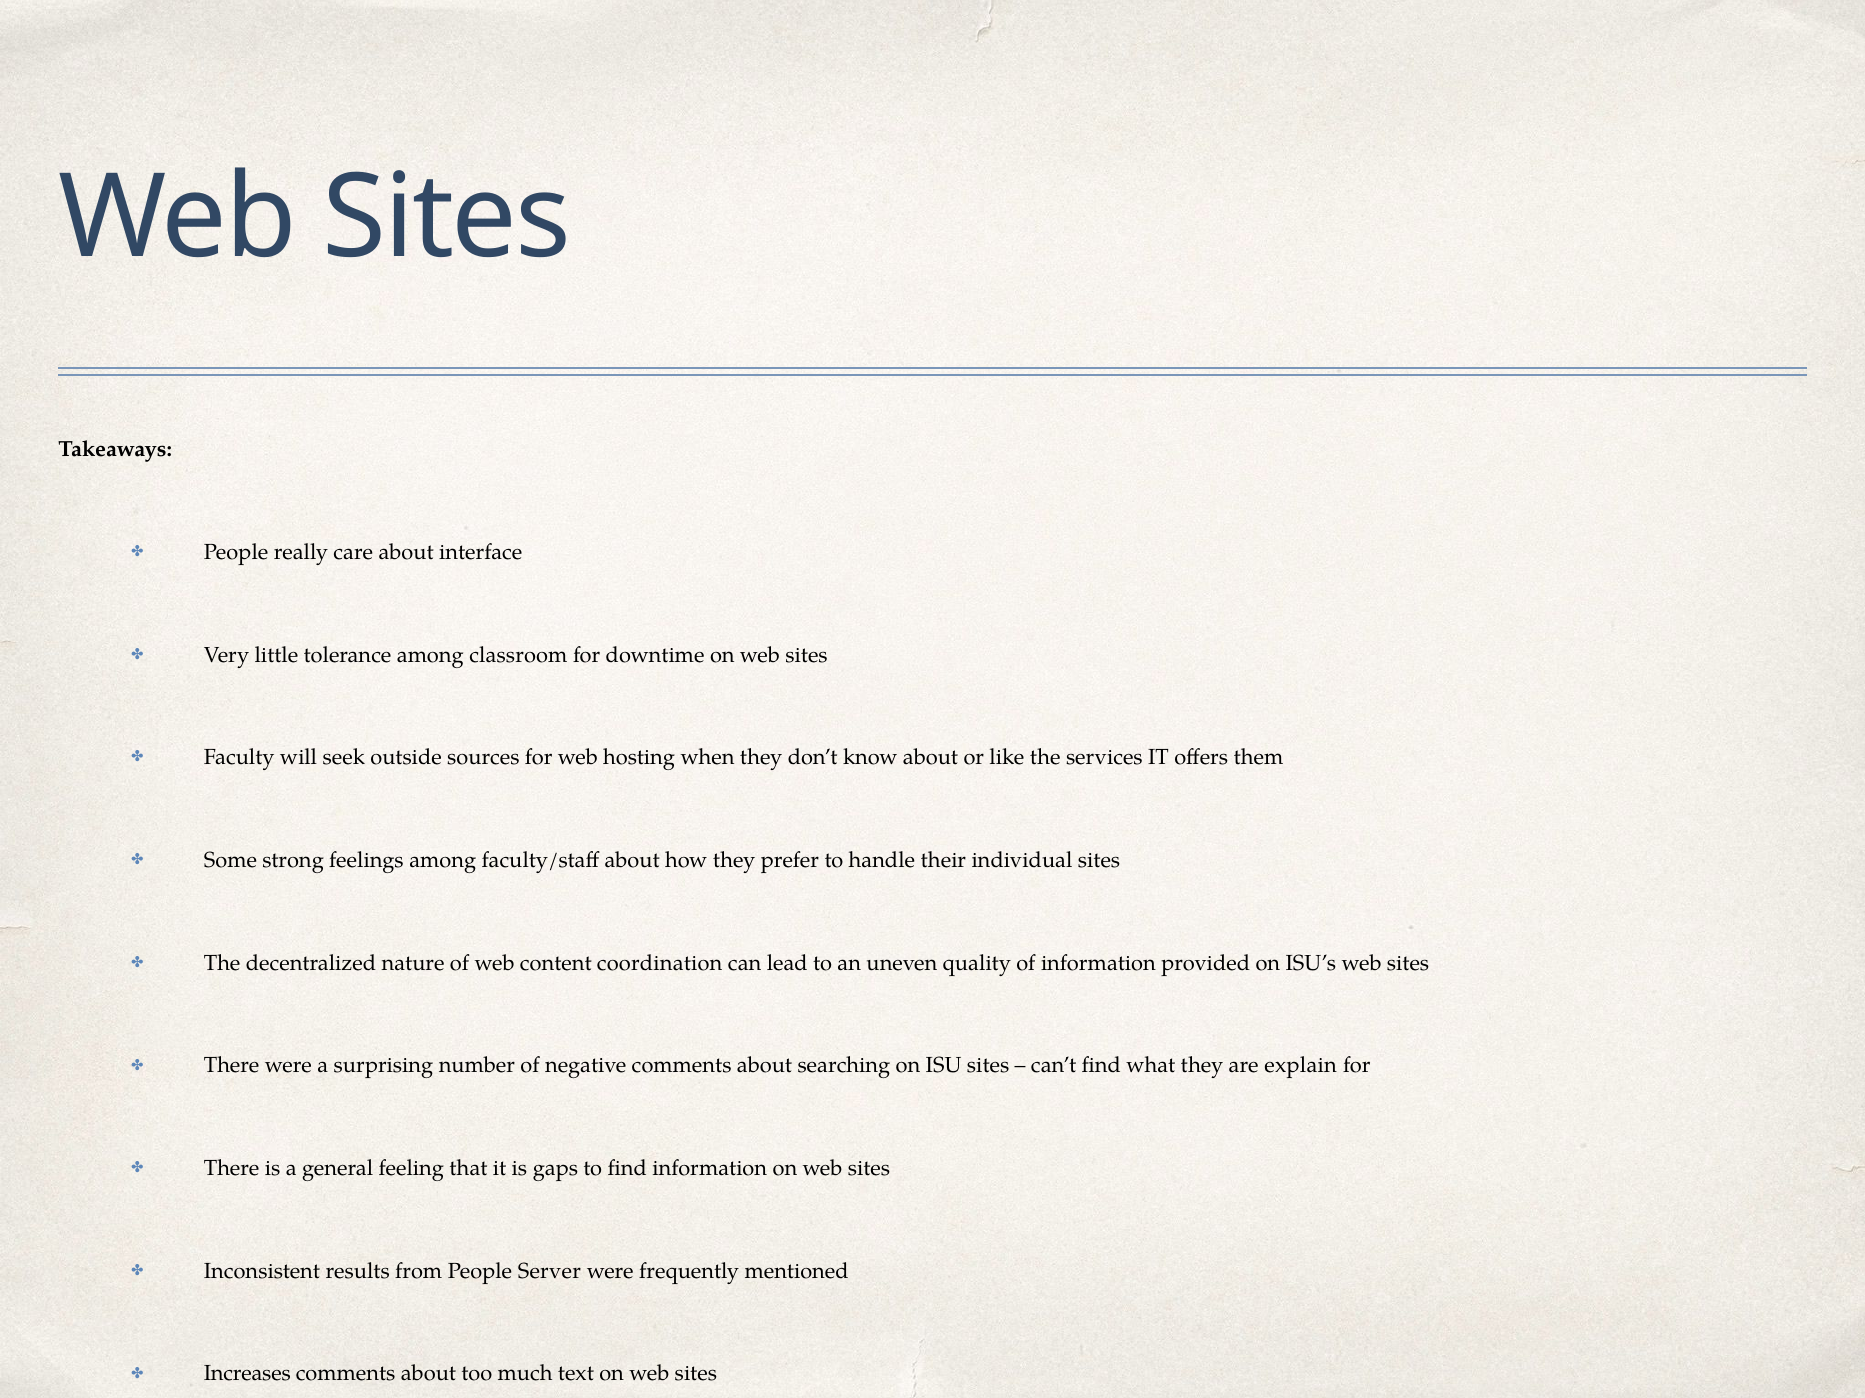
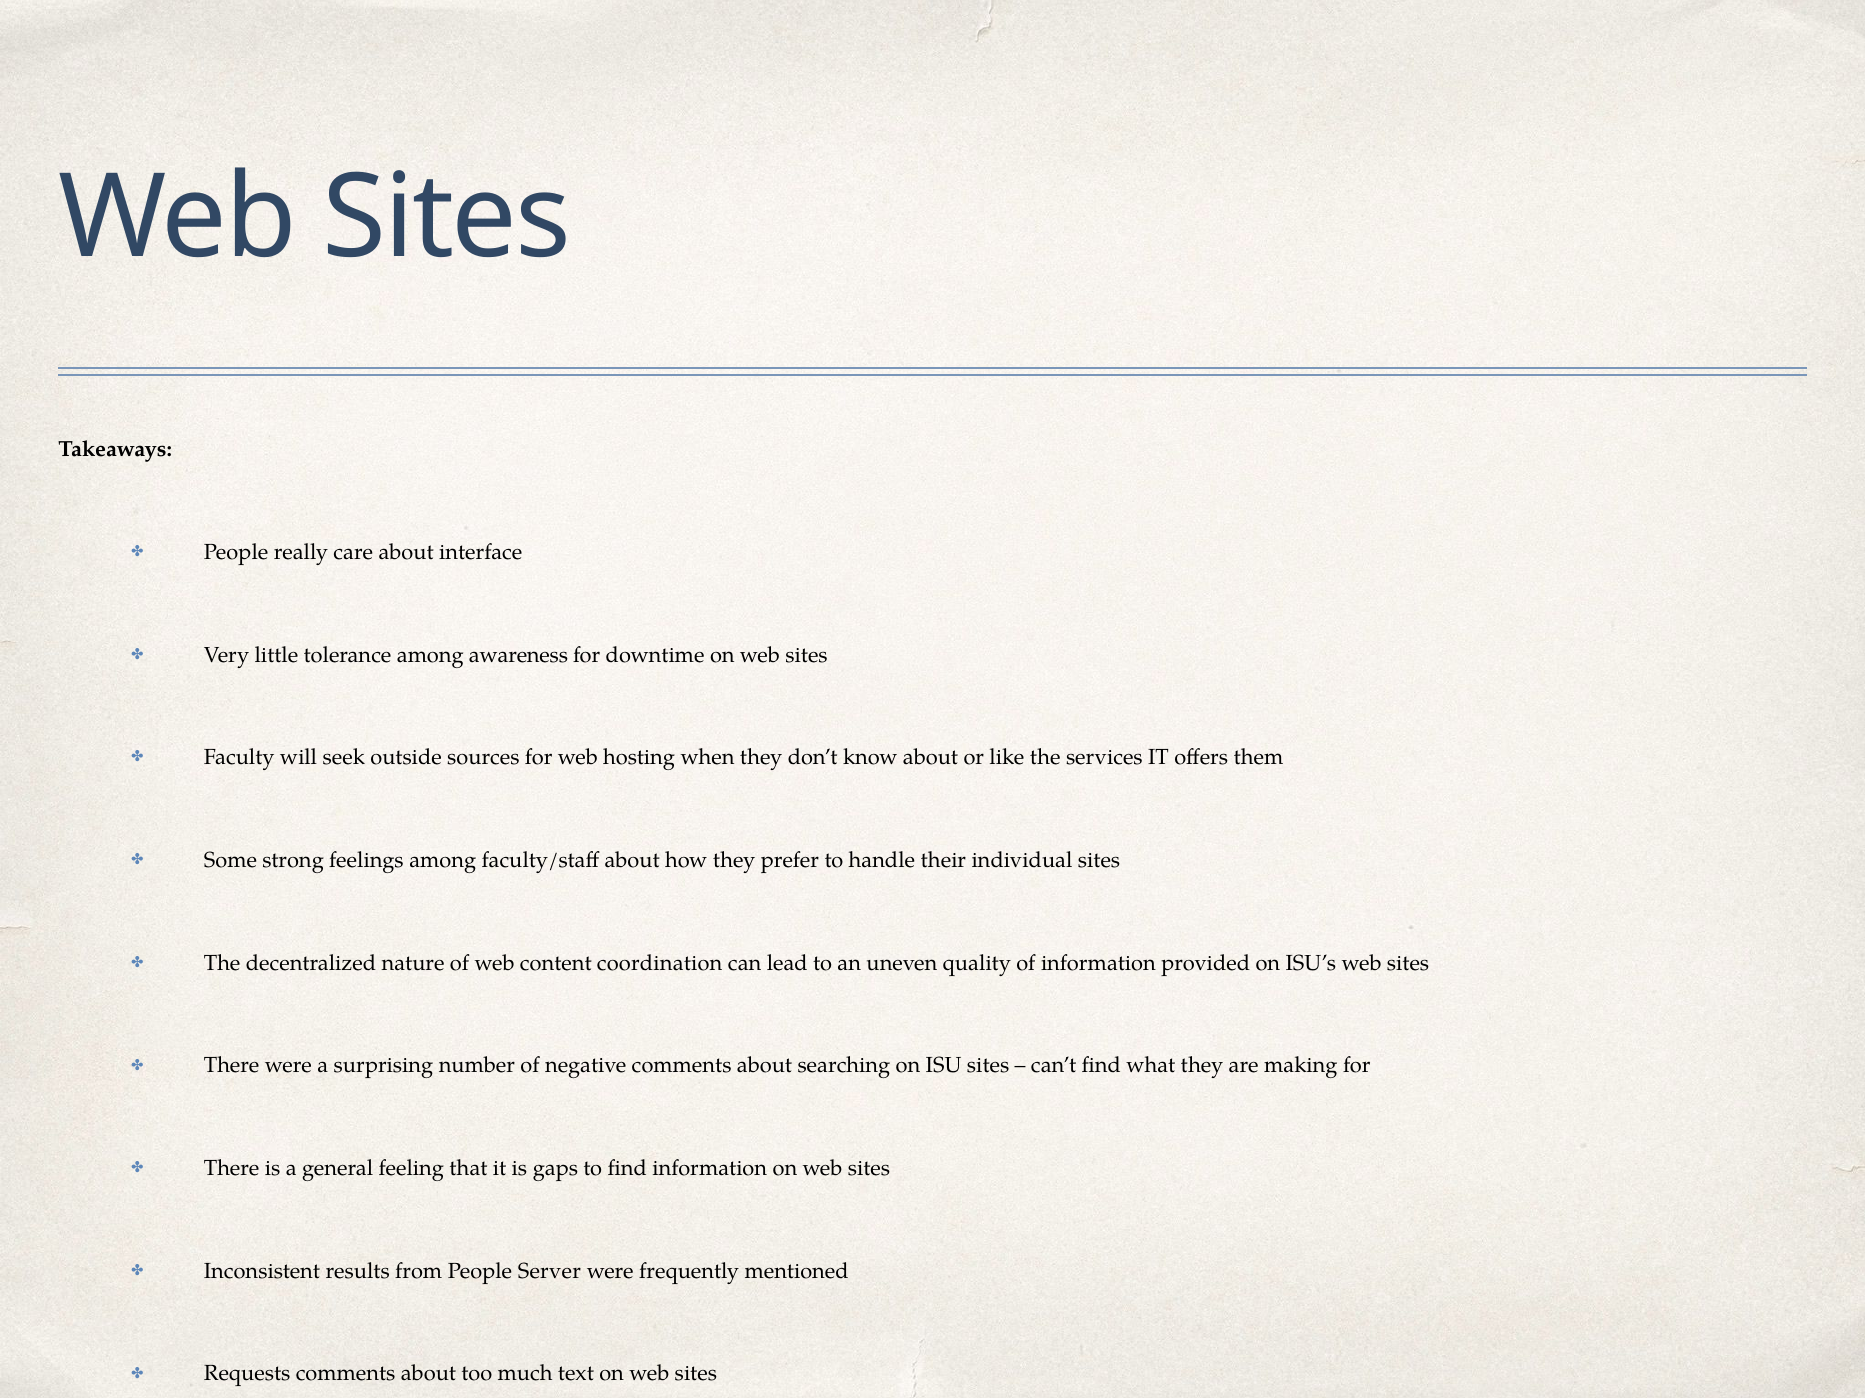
classroom: classroom -> awareness (518, 655)
explain: explain -> making (1301, 1066)
Increases: Increases -> Requests (247, 1375)
